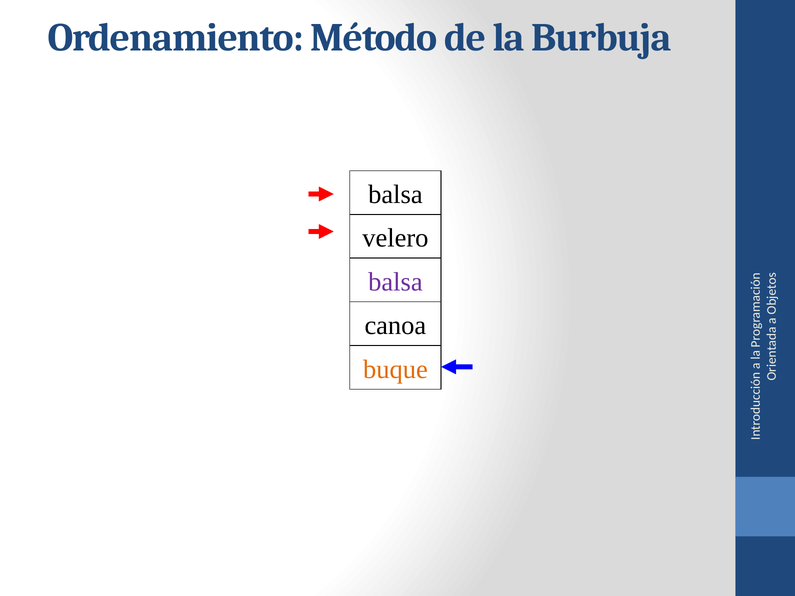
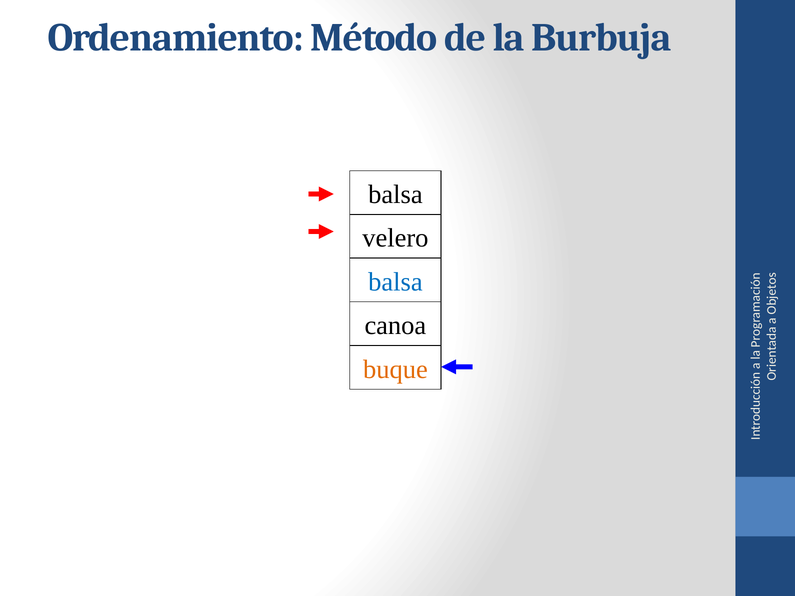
balsa colour: purple -> blue (395, 282)
